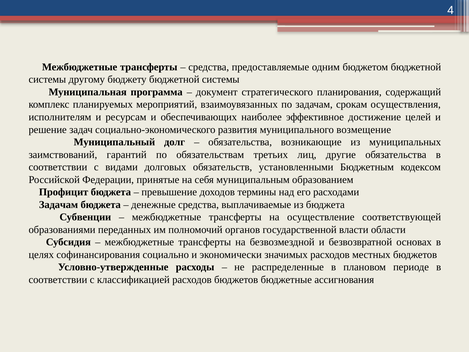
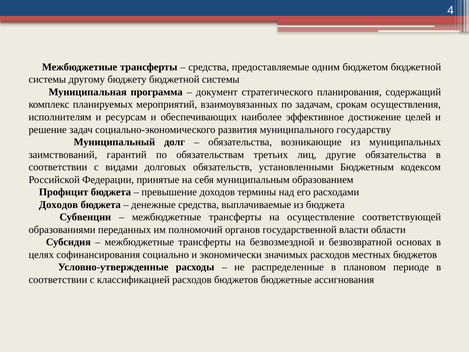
возмещение: возмещение -> государству (364, 129)
Задачам: Задачам -> Доходов (59, 204)
